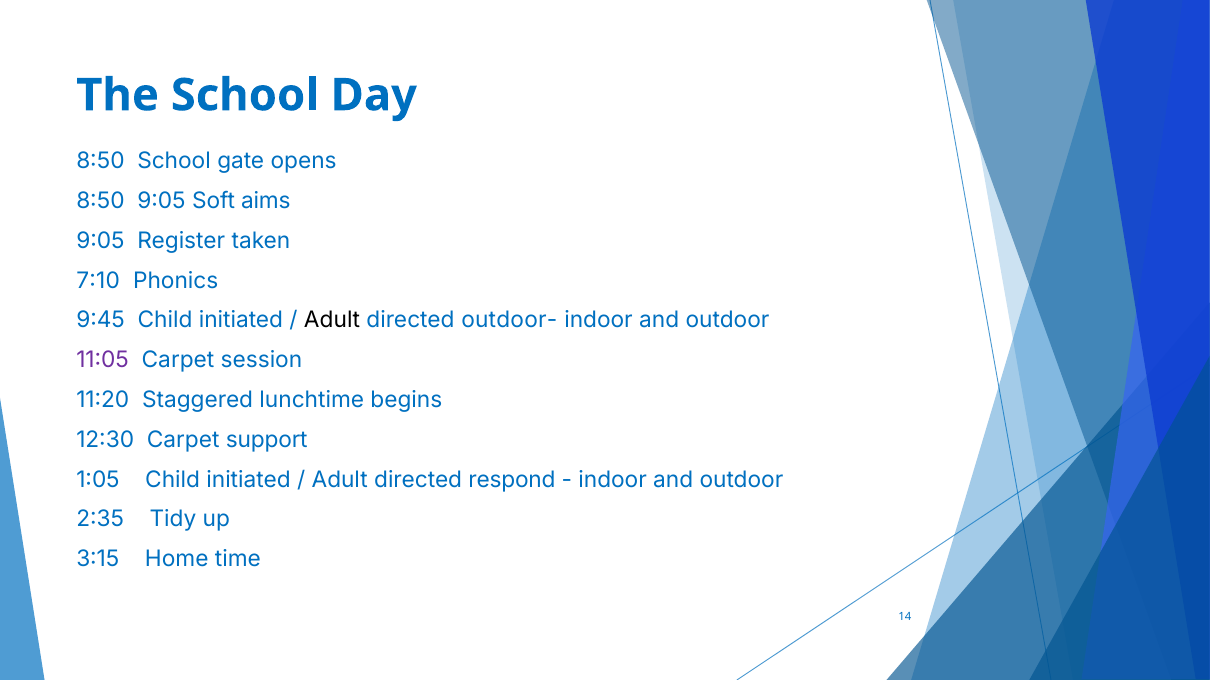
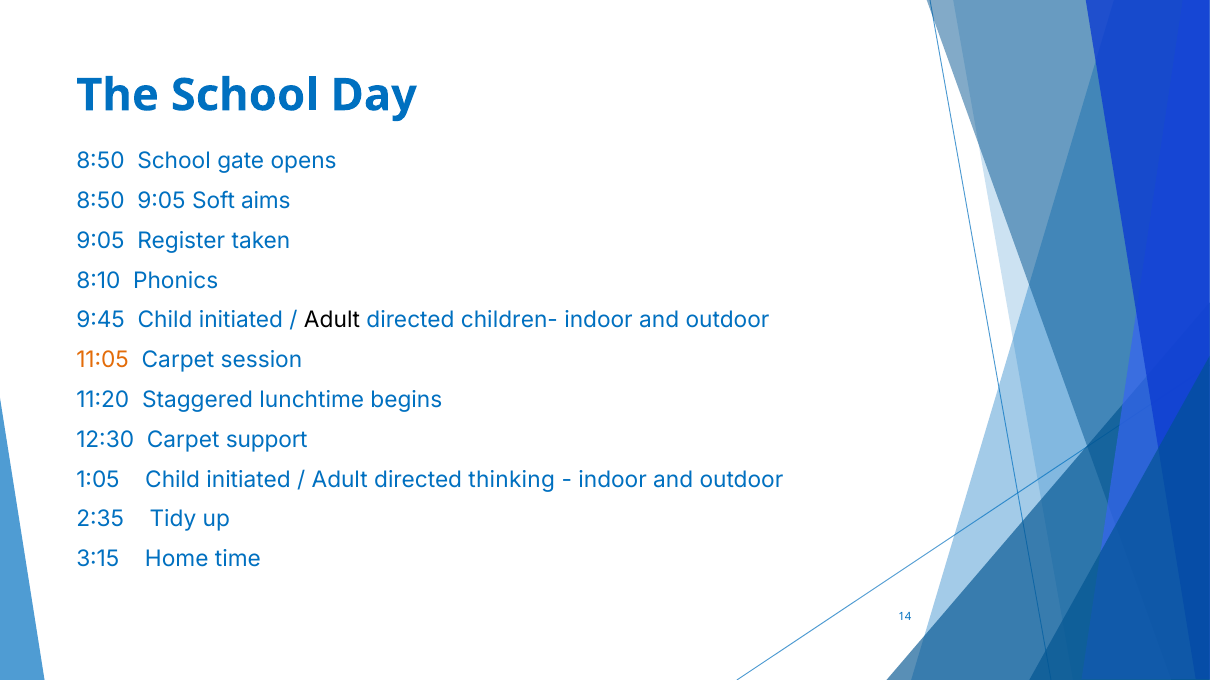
7:10: 7:10 -> 8:10 (98, 281)
outdoor-: outdoor- -> children- (509, 321)
11:05 colour: purple -> orange (103, 361)
respond: respond -> thinking (512, 480)
